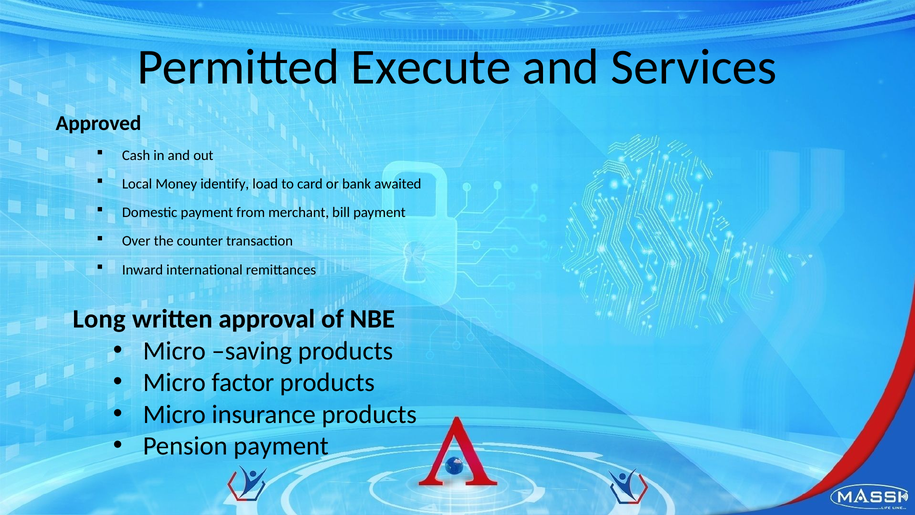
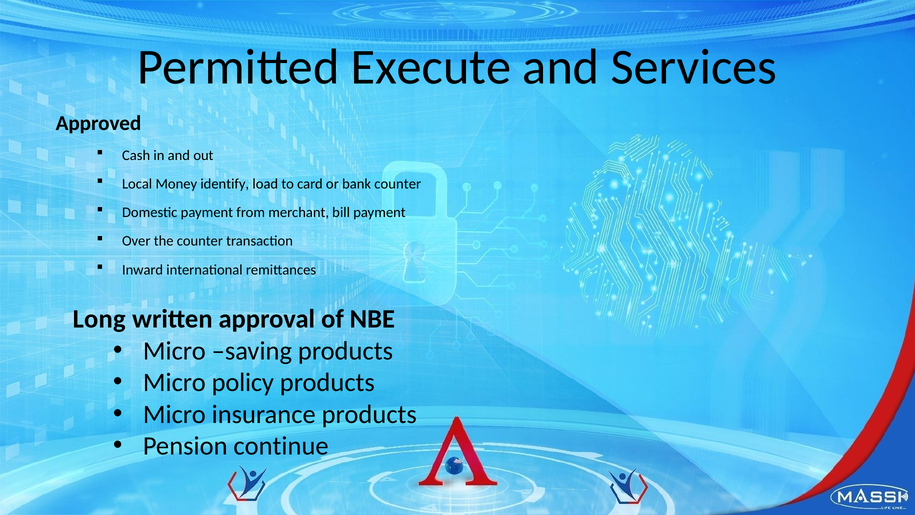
bank awaited: awaited -> counter (398, 184)
factor: factor -> policy (243, 382)
Pension payment: payment -> continue (281, 446)
